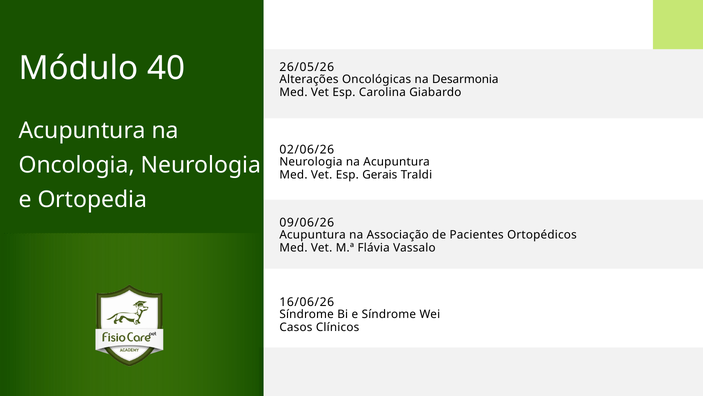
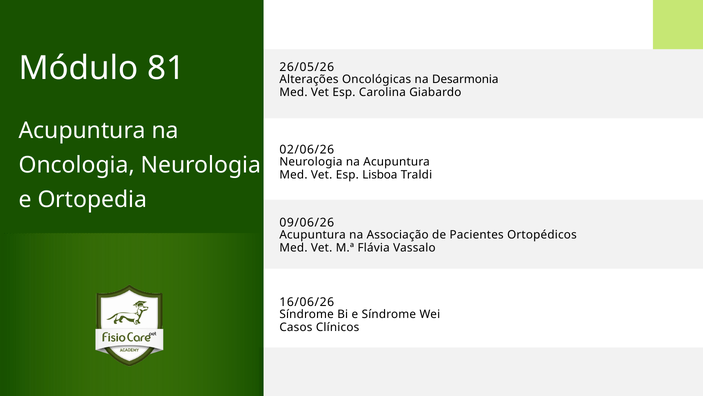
40: 40 -> 81 (166, 68)
Gerais: Gerais -> Lisboa (380, 175)
